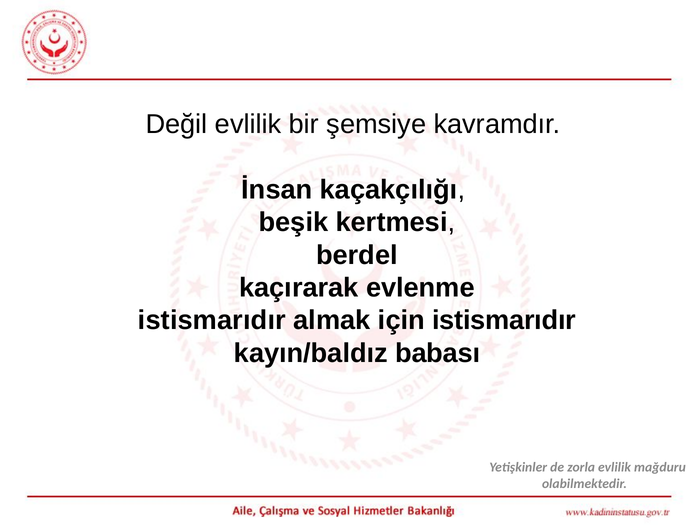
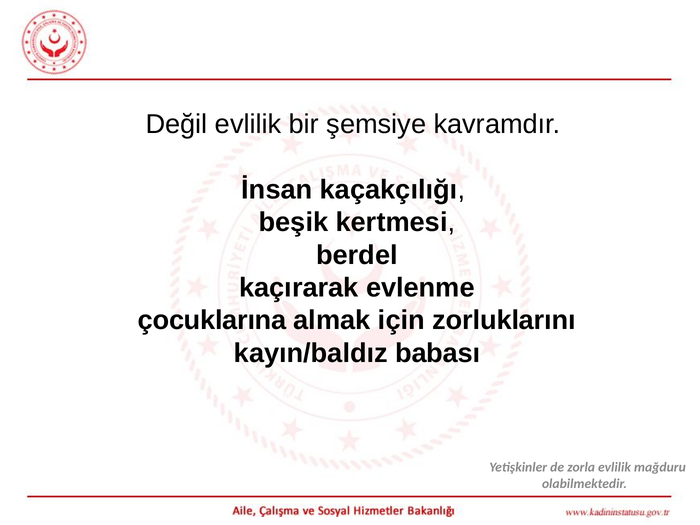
istismarıdır: istismarıdır -> çocuklarına (212, 320)
için istismarıdır: istismarıdır -> zorluklarını (504, 320)
